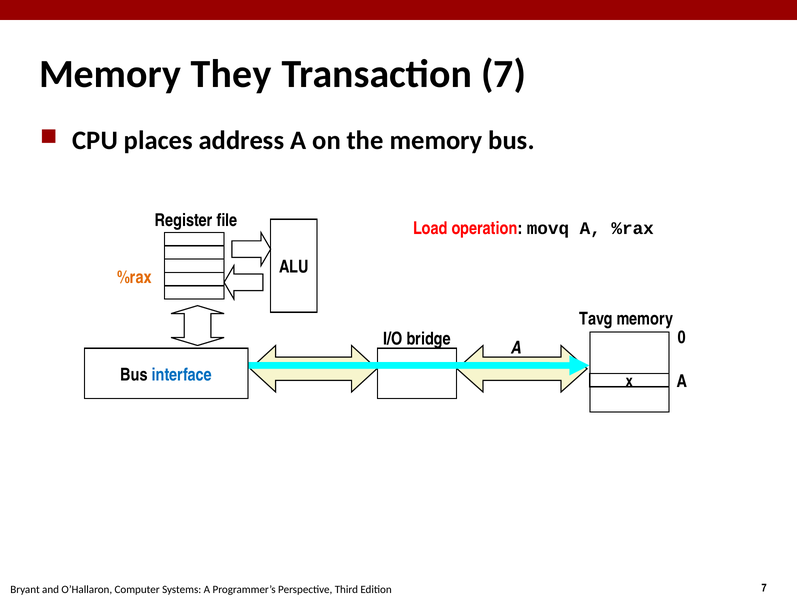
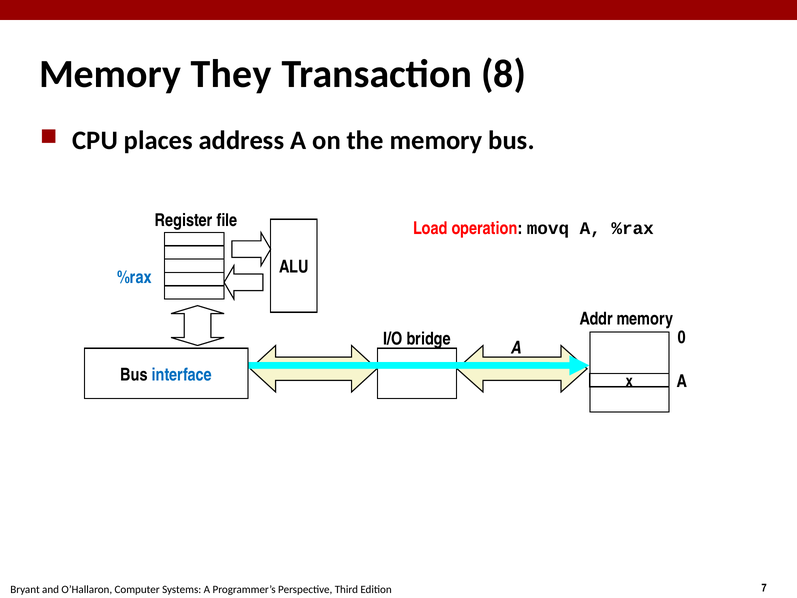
Transaction 7: 7 -> 8 (503, 74)
%rax colour: orange -> blue (134, 277)
Tavg: Tavg -> Addr (596, 319)
